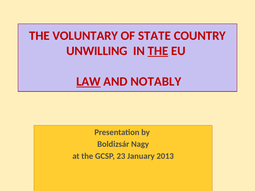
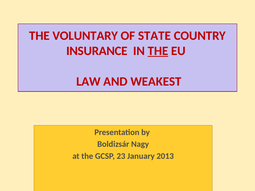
UNWILLING: UNWILLING -> INSURANCE (97, 51)
LAW underline: present -> none (88, 82)
NOTABLY: NOTABLY -> WEAKEST (156, 82)
